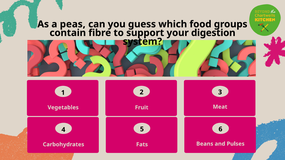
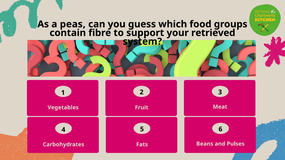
digestion: digestion -> retrieved (213, 33)
